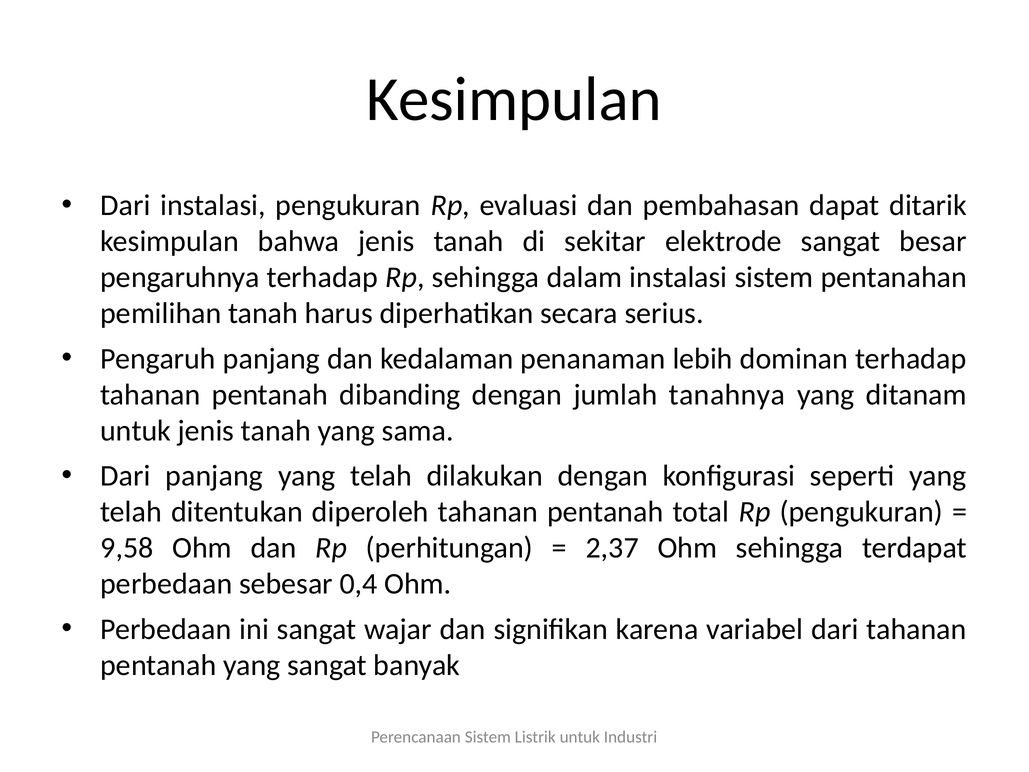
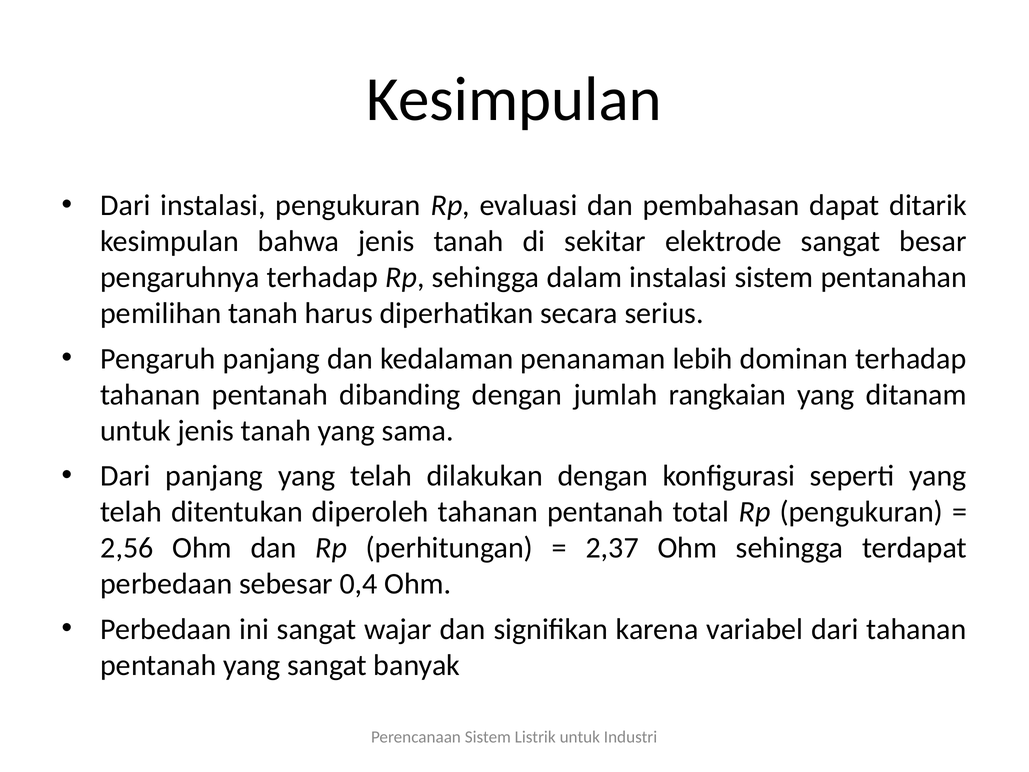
tanahnya: tanahnya -> rangkaian (727, 395)
9,58: 9,58 -> 2,56 (127, 548)
